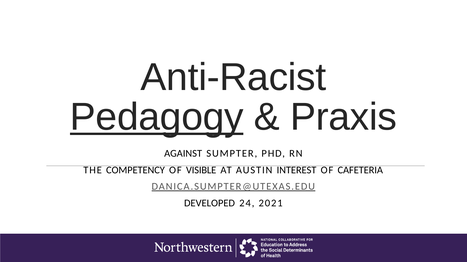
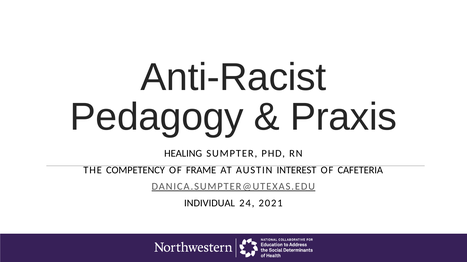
Pedagogy underline: present -> none (157, 117)
AGAINST: AGAINST -> HEALING (183, 154)
VISIBLE: VISIBLE -> FRAME (201, 170)
DEVELOPED: DEVELOPED -> INDIVIDUAL (210, 204)
